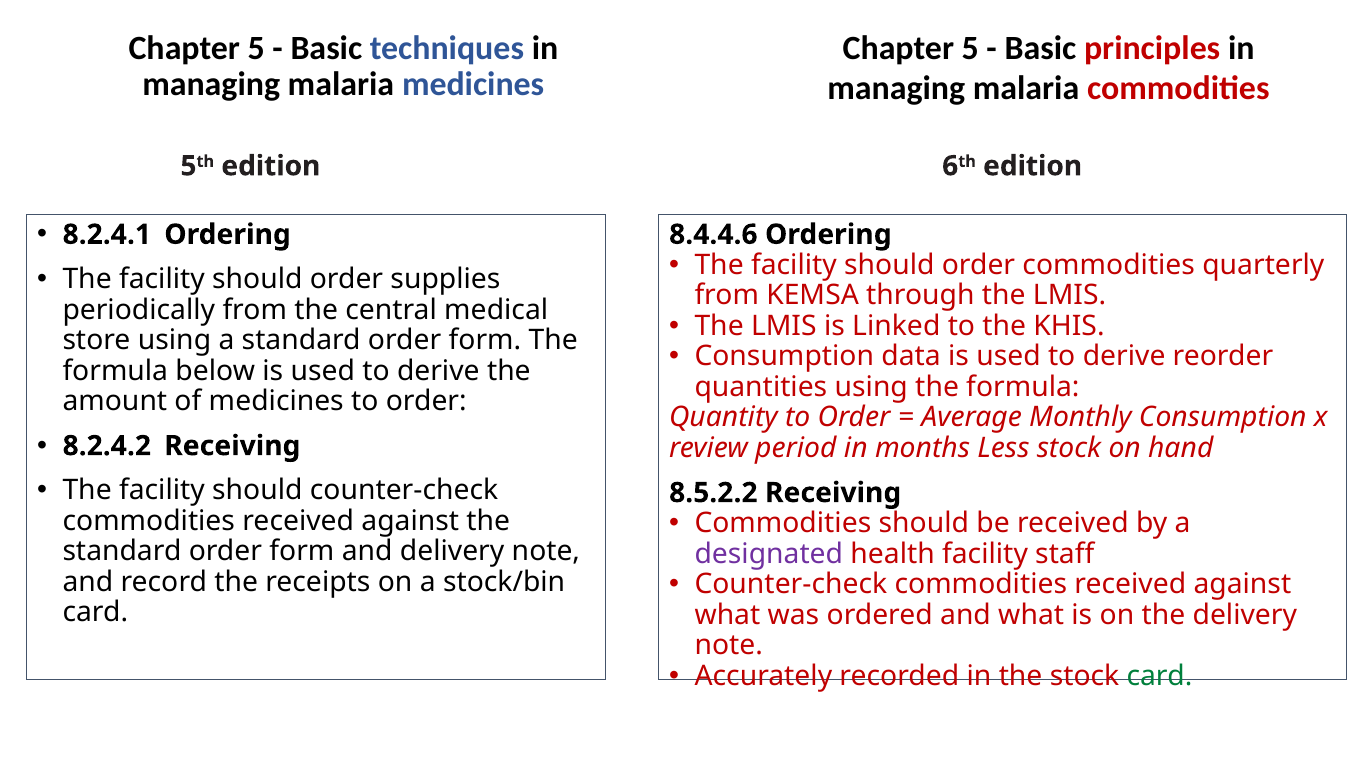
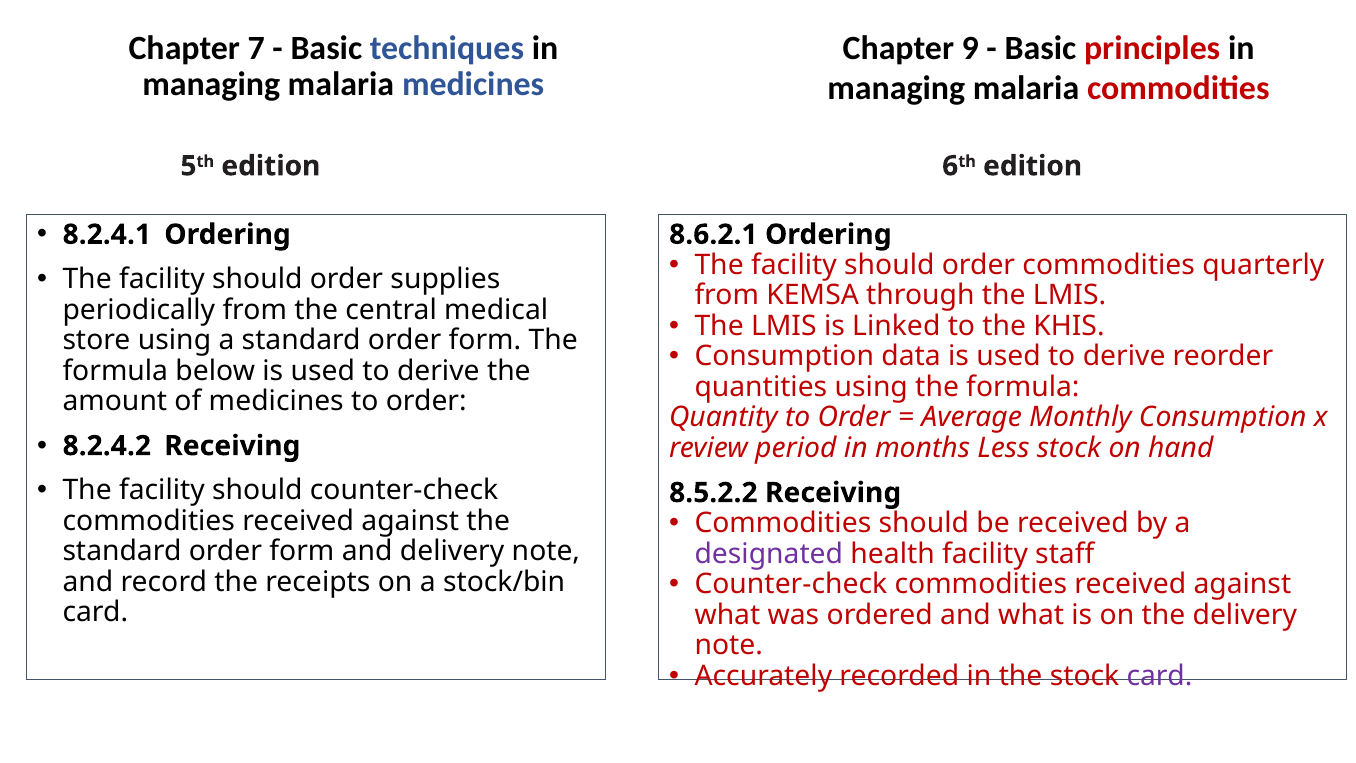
5: 5 -> 7 (256, 48)
5: 5 -> 9 (970, 48)
8.4.4.6: 8.4.4.6 -> 8.6.2.1 (713, 234)
card colour: green -> purple (1160, 676)
